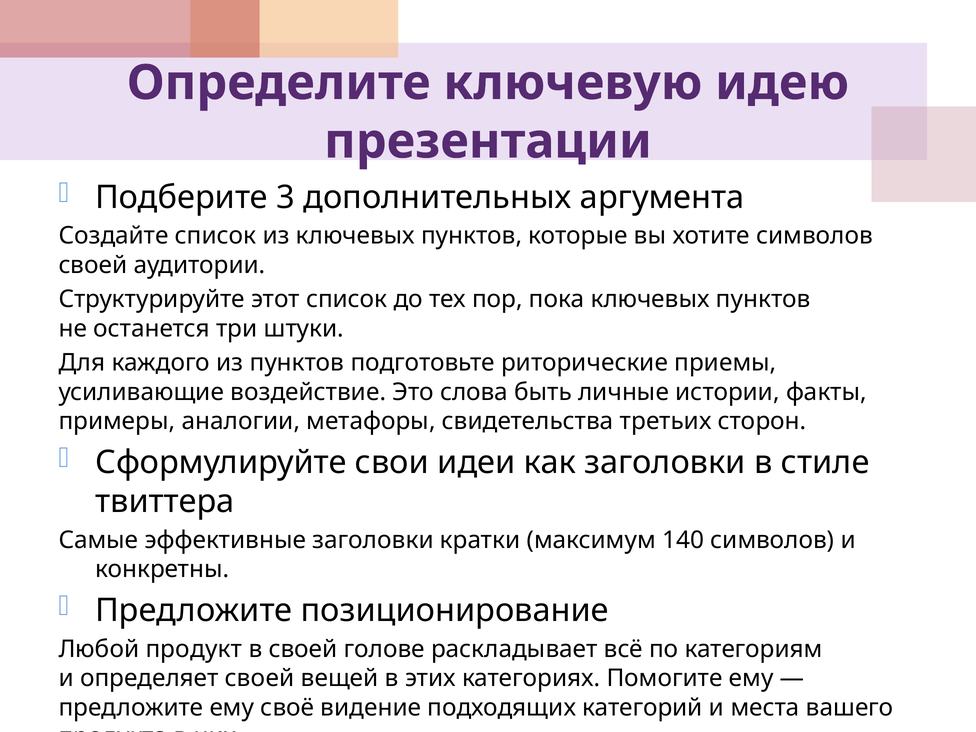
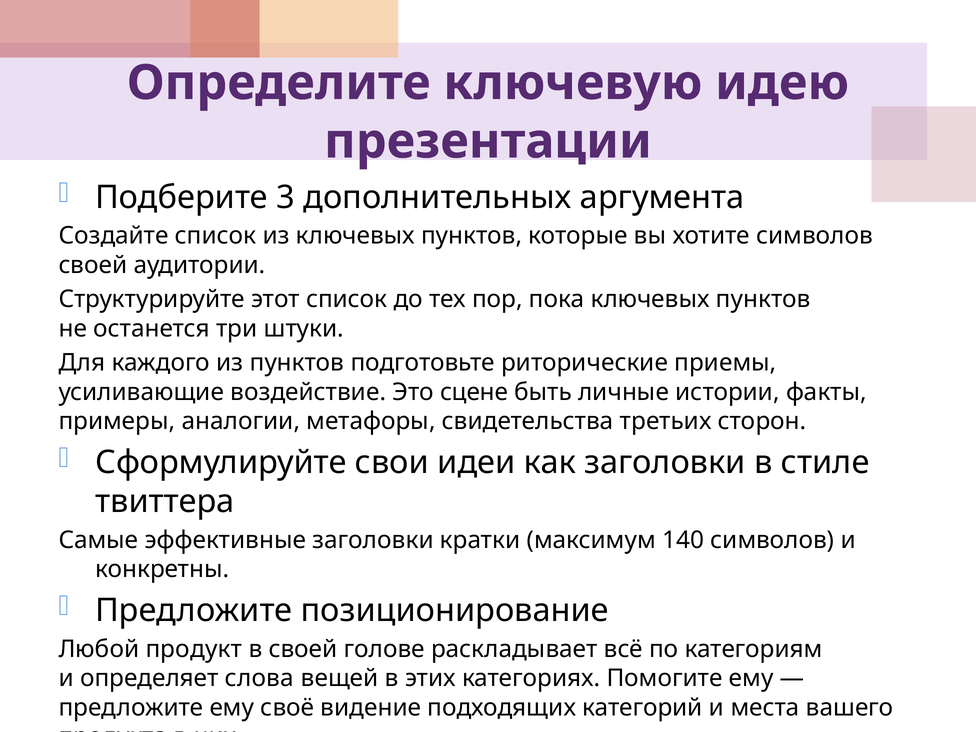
слова: слова -> сцене (474, 392)
определяет своей: своей -> слова (259, 678)
